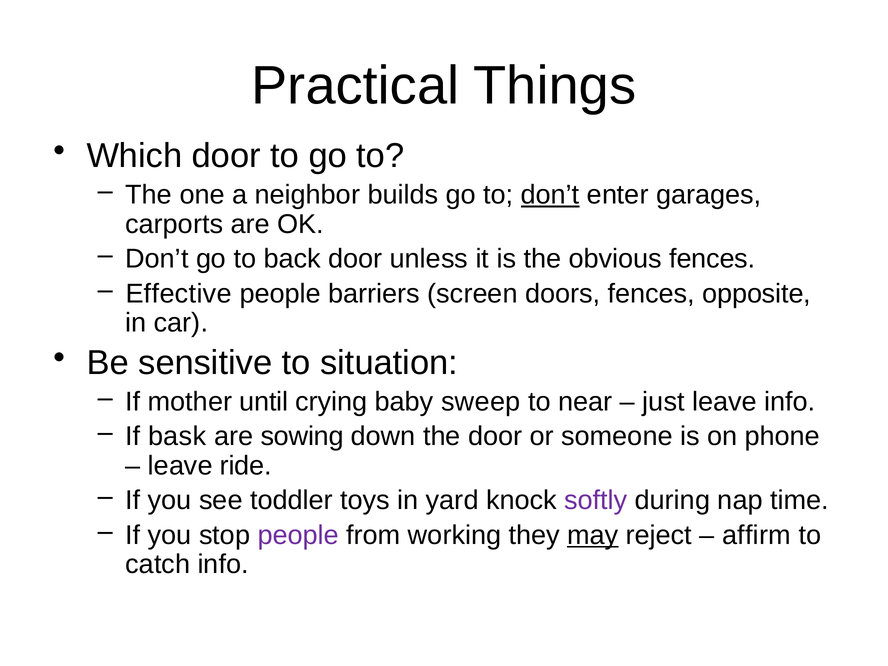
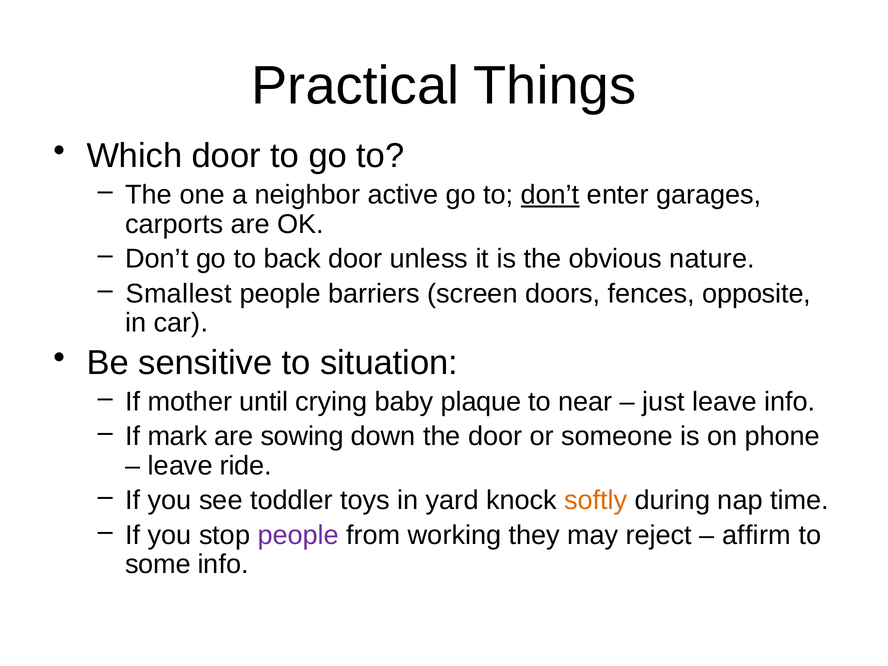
builds: builds -> active (403, 195)
obvious fences: fences -> nature (712, 259)
Effective: Effective -> Smallest (179, 294)
sweep: sweep -> plaque (481, 402)
bask: bask -> mark (177, 437)
softly colour: purple -> orange (596, 501)
may underline: present -> none (593, 535)
catch: catch -> some (158, 565)
